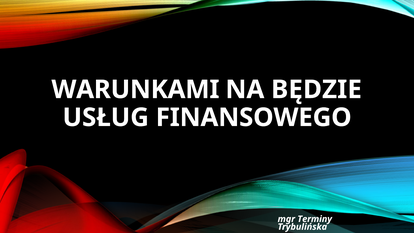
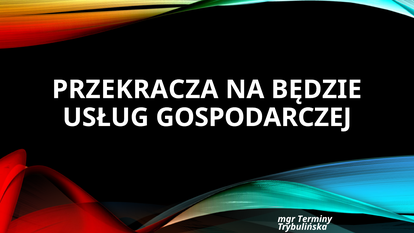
WARUNKAMI: WARUNKAMI -> PRZEKRACZA (135, 89)
FINANSOWEGO: FINANSOWEGO -> GOSPODARCZEJ (254, 117)
